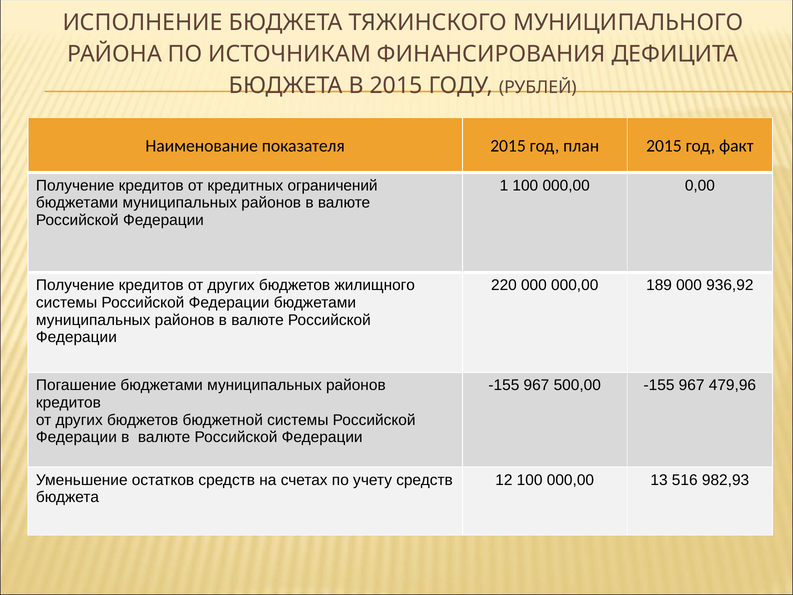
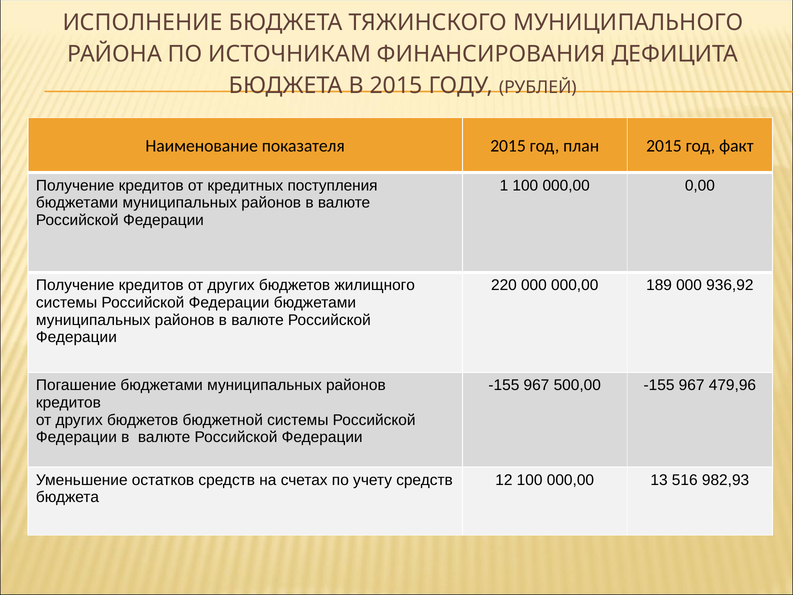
ограничений: ограничений -> поступления (333, 185)
